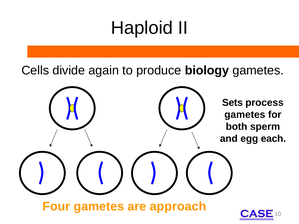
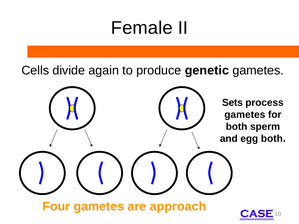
Haploid: Haploid -> Female (142, 28)
biology: biology -> genetic (207, 70)
egg each: each -> both (273, 139)
